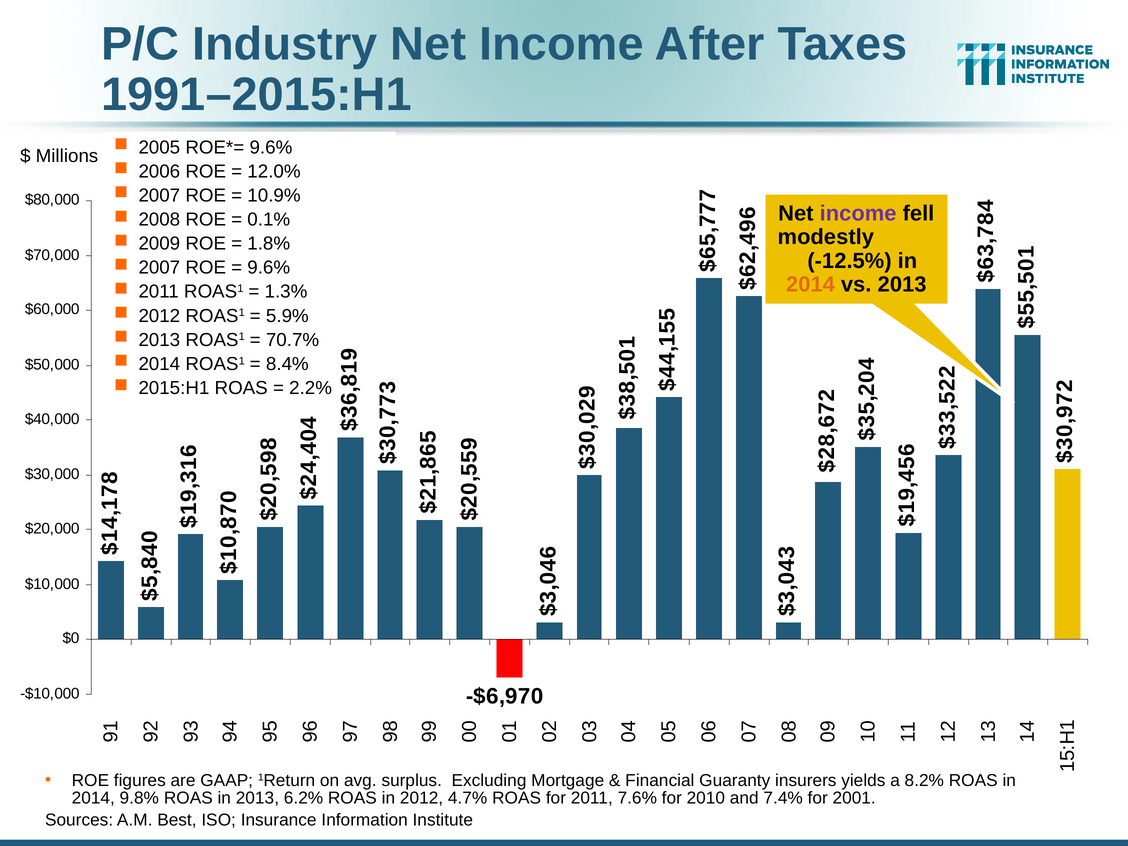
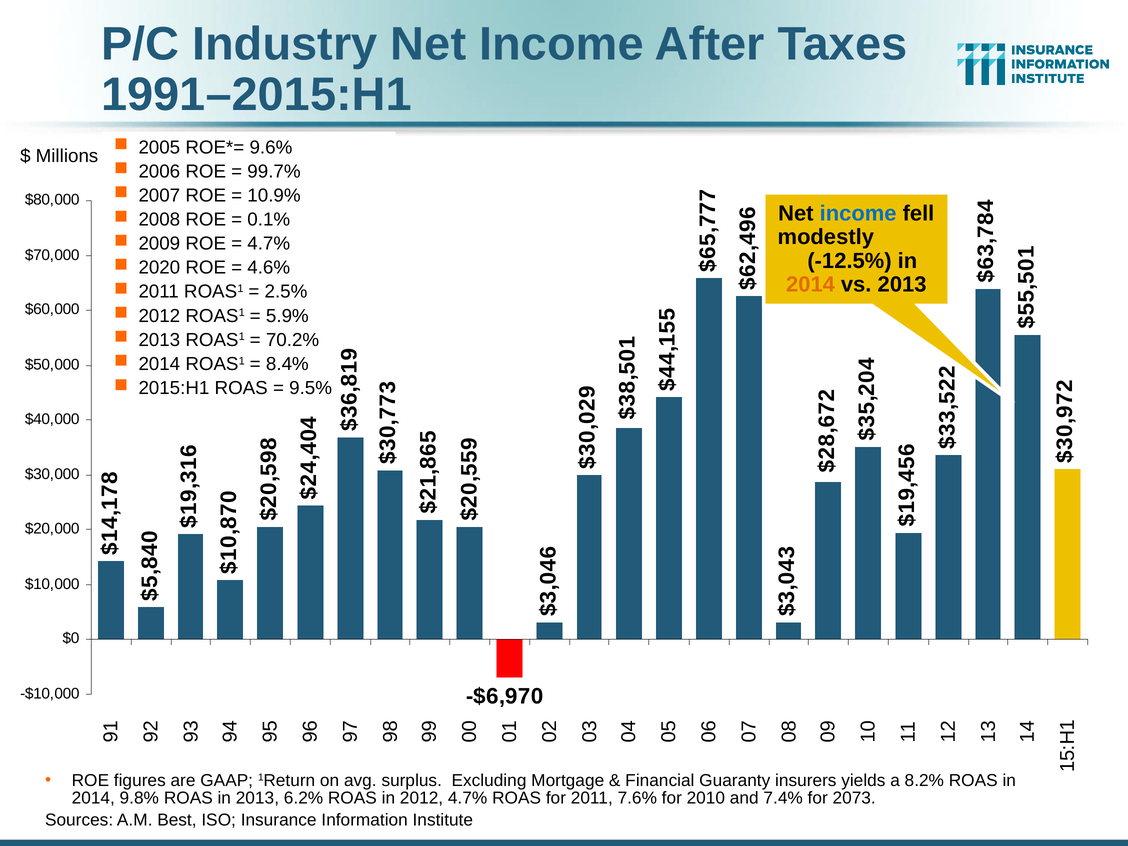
12.0%: 12.0% -> 99.7% (274, 171)
income colour: purple -> blue (858, 213)
1.8%: 1.8% -> 4.7% (269, 244)
2007: 2007 -> 2020 (159, 268)
9.6%: 9.6% -> 4.6% (269, 268)
1.3%: 1.3% -> 2.5% (286, 292)
70.7%: 70.7% -> 70.2% (293, 340)
2.2%: 2.2% -> 9.5% (311, 388)
2001: 2001 -> 2073 (854, 798)
